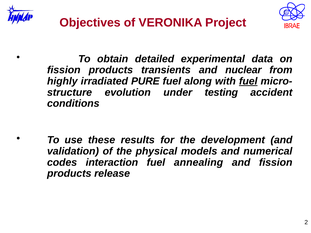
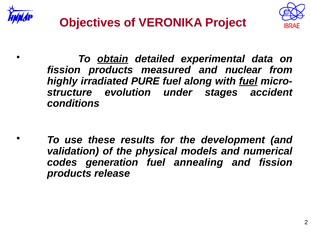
obtain underline: none -> present (113, 59)
transients: transients -> measured (166, 70)
testing: testing -> stages (221, 92)
interaction: interaction -> generation (112, 163)
